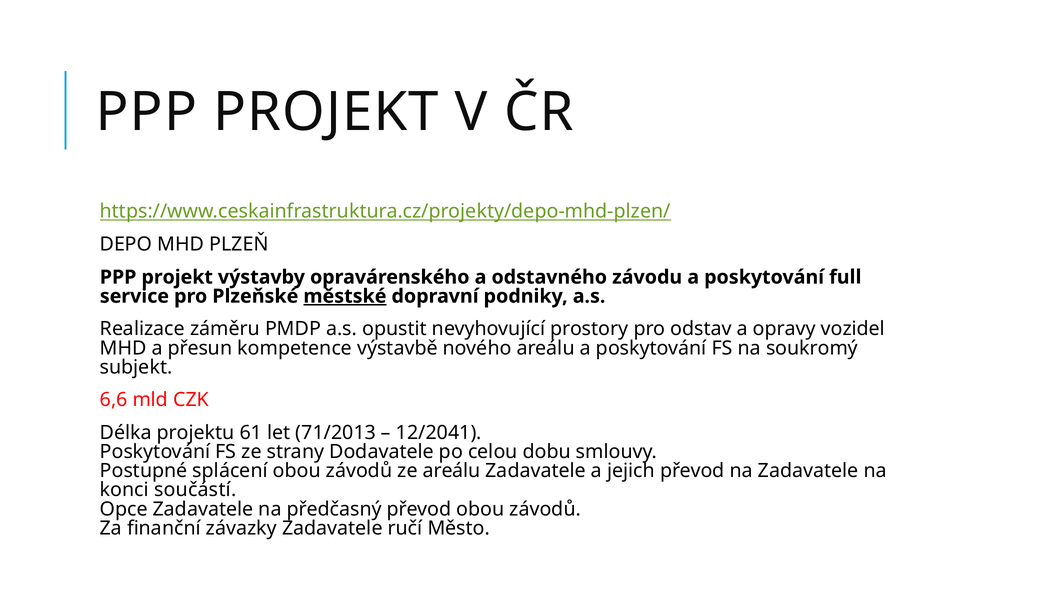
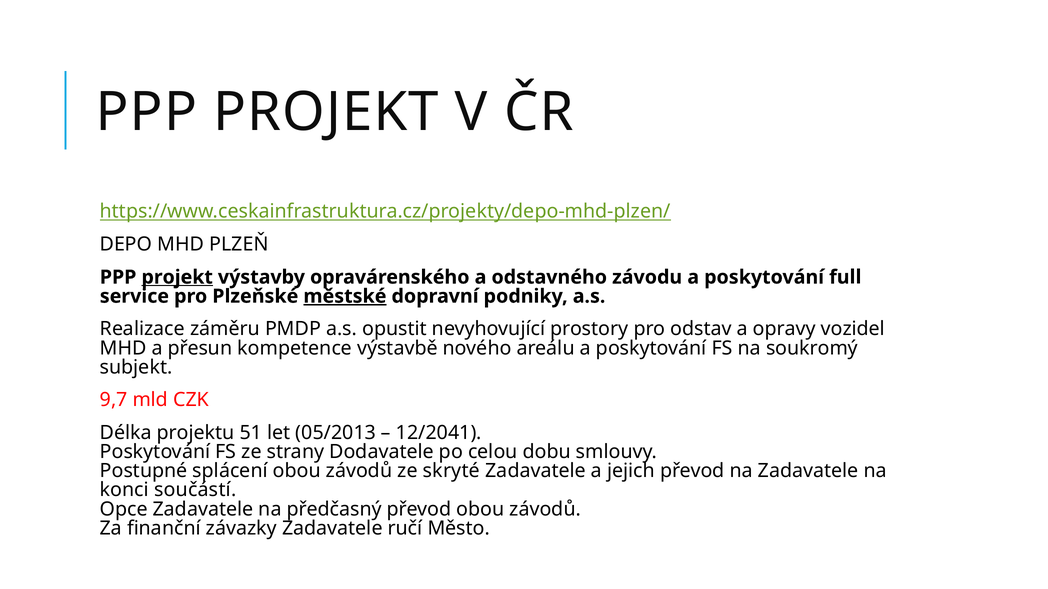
projekt underline: none -> present (177, 277)
6,6: 6,6 -> 9,7 (114, 400)
61: 61 -> 51 (251, 433)
71/2013: 71/2013 -> 05/2013 (336, 433)
ze areálu: areálu -> skryté (451, 471)
